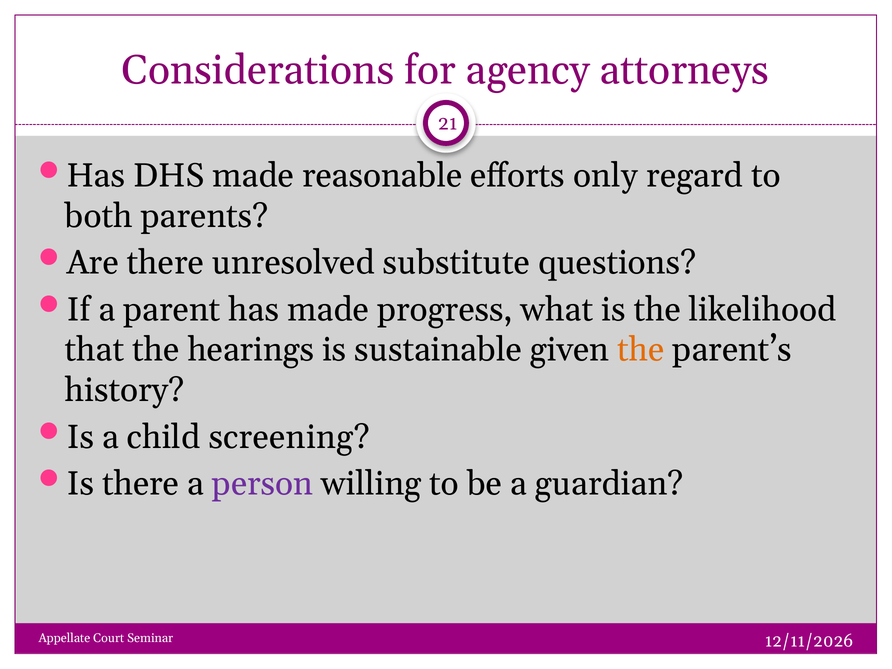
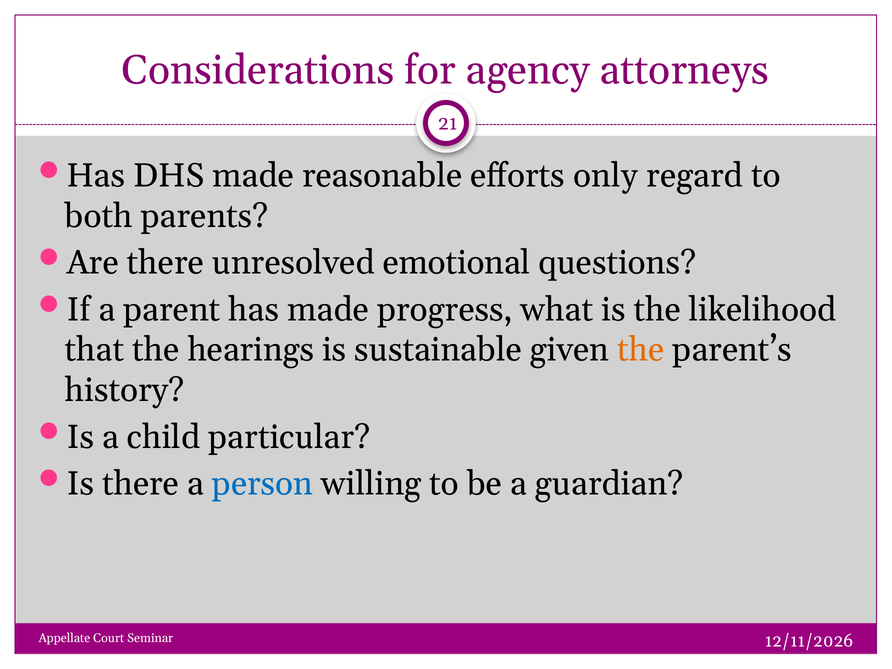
substitute: substitute -> emotional (457, 263)
screening: screening -> particular (289, 437)
person colour: purple -> blue (263, 484)
